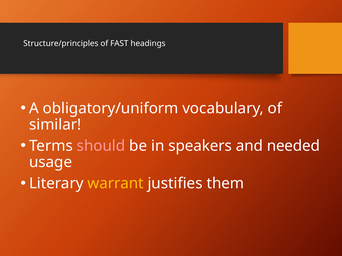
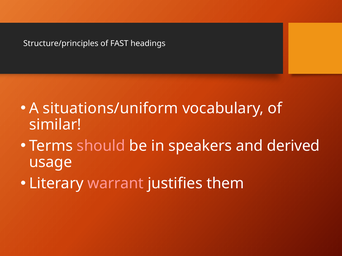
obligatory/uniform: obligatory/uniform -> situations/uniform (110, 108)
needed: needed -> derived (293, 146)
warrant colour: yellow -> pink (116, 184)
